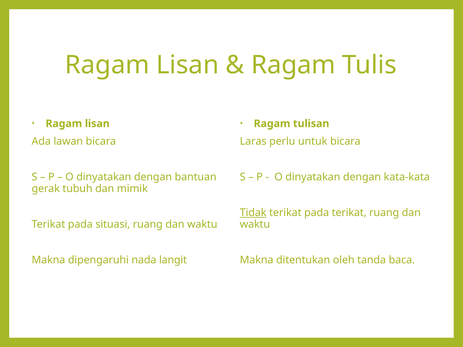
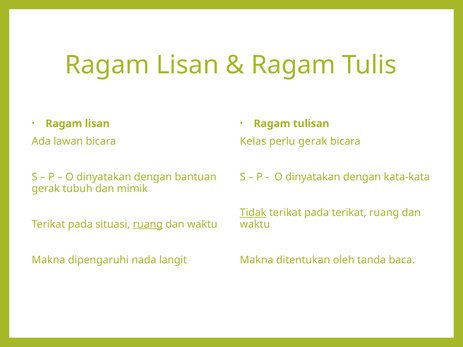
Laras: Laras -> Kelas (253, 142)
perlu untuk: untuk -> gerak (313, 142)
ruang underline: none -> present (148, 224)
